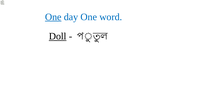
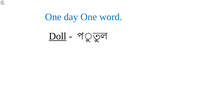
One underline: present -> none (53, 17)
